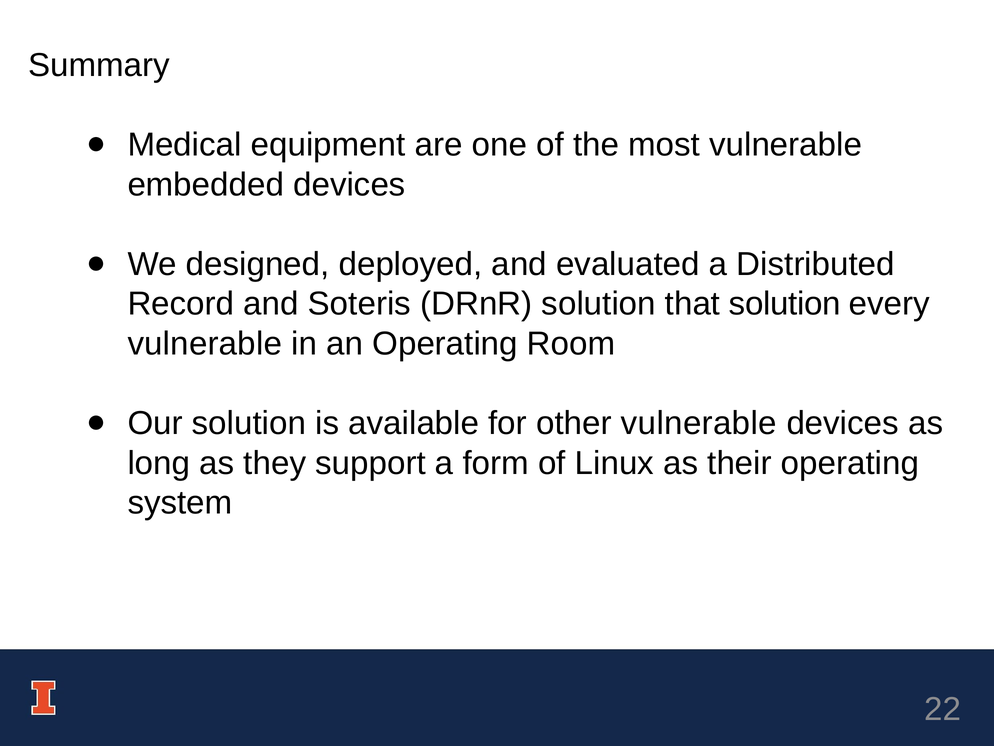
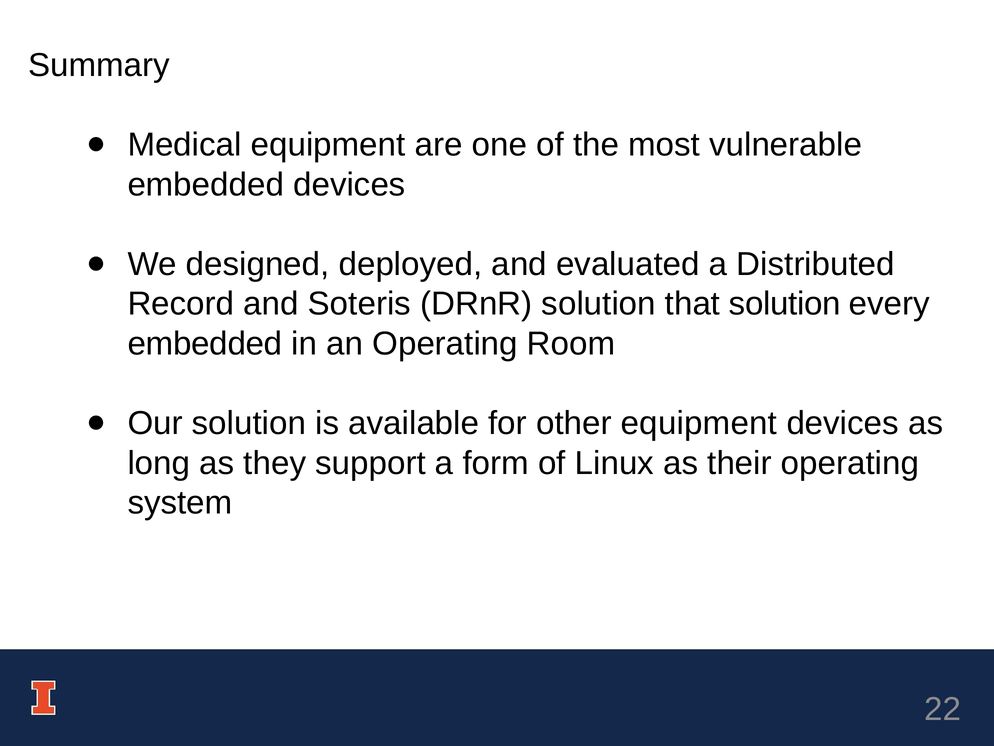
vulnerable: vulnerable -> embedded (205, 344)
other vulnerable: vulnerable -> equipment (699, 423)
